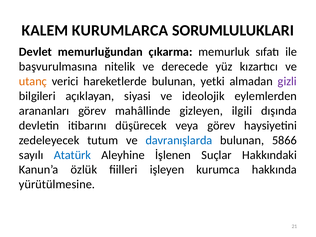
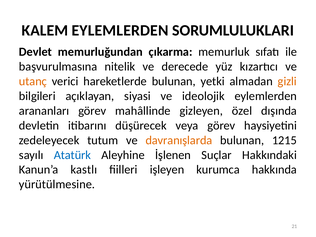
KALEM KURUMLARCA: KURUMLARCA -> EYLEMLERDEN (120, 30)
gizli colour: purple -> orange (287, 81)
ilgili: ilgili -> özel (242, 111)
davranışlarda colour: blue -> orange (179, 140)
5866: 5866 -> 1215 (284, 140)
özlük: özlük -> kastlı (84, 170)
